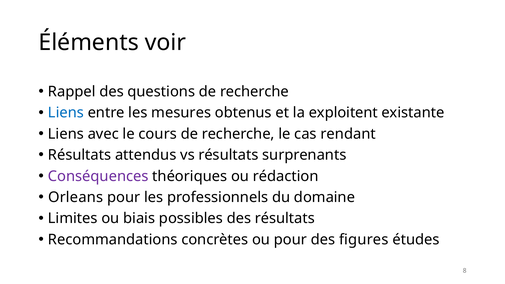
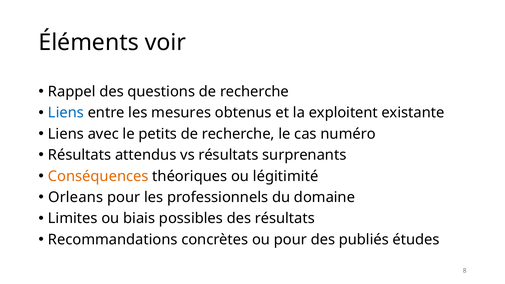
cours: cours -> petits (158, 134)
rendant: rendant -> numéro (348, 134)
Conséquences colour: purple -> orange (98, 176)
rédaction: rédaction -> légitimité (286, 176)
figures: figures -> publiés (364, 240)
